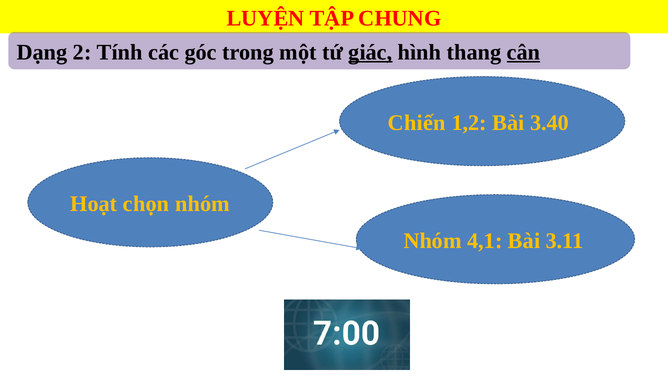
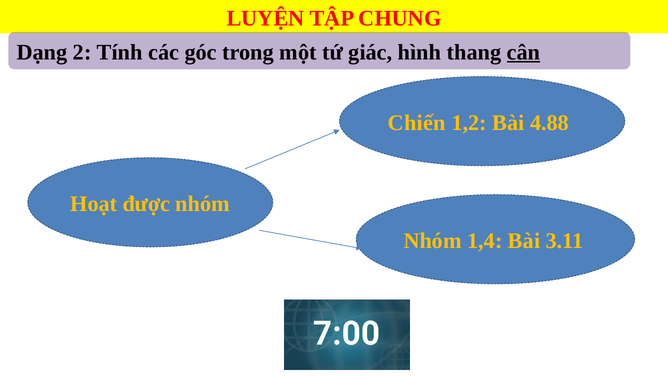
giác underline: present -> none (370, 52)
3.40: 3.40 -> 4.88 (550, 123)
chọn: chọn -> được (146, 204)
4,1: 4,1 -> 1,4 (485, 241)
